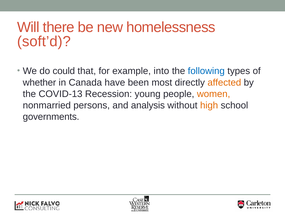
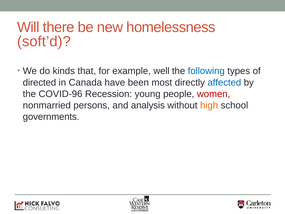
could: could -> kinds (64, 71)
into: into -> well (161, 71)
whether: whether -> directed (39, 82)
affected colour: orange -> blue (224, 82)
COVID-13: COVID-13 -> COVID-96 (60, 94)
women colour: orange -> red (214, 94)
